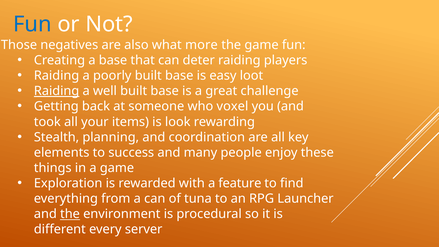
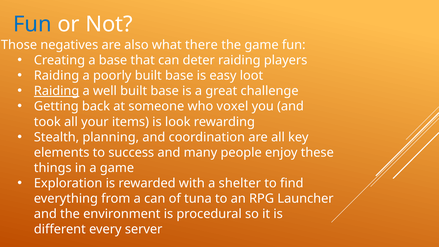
more: more -> there (201, 45)
feature: feature -> shelter (240, 183)
the underline: present -> none (70, 214)
